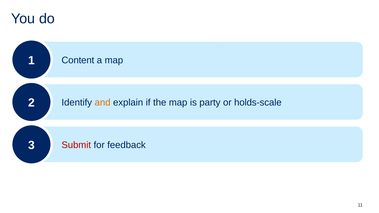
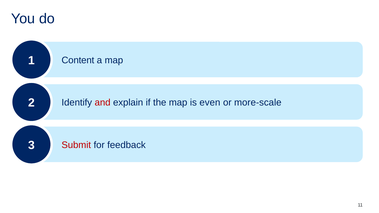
and colour: orange -> red (103, 103)
party: party -> even (210, 103)
holds-scale: holds-scale -> more-scale (258, 103)
